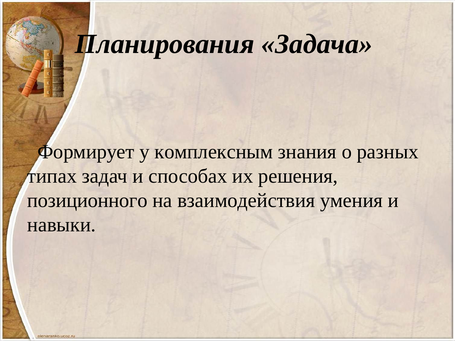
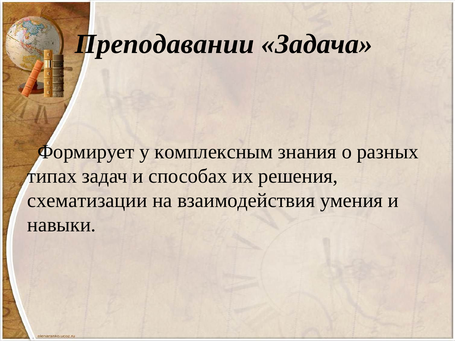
Планирования: Планирования -> Преподавании (165, 44)
позиционного: позиционного -> схематизации (87, 201)
